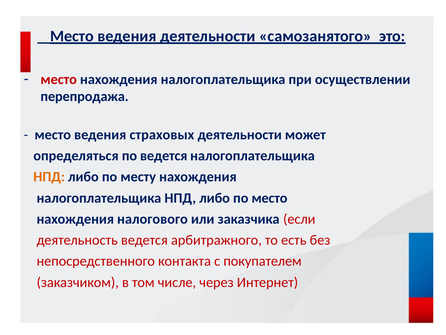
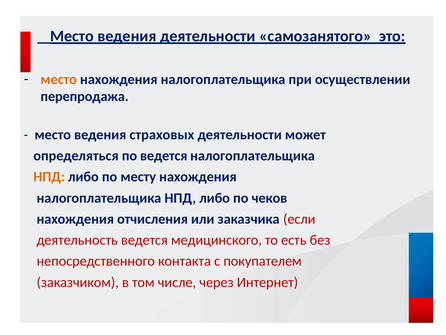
место colour: red -> orange (59, 79)
по место: место -> чеков (269, 198)
налогового: налогового -> отчисления (153, 219)
арбитражного: арбитражного -> медицинского (216, 240)
